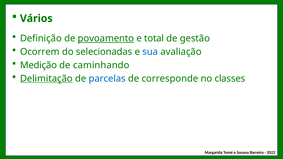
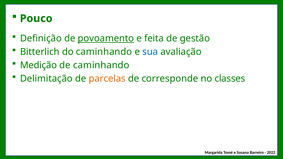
Vários: Vários -> Pouco (36, 18)
total: total -> feita (154, 38)
Ocorrem: Ocorrem -> Bitterlich (40, 52)
do selecionadas: selecionadas -> caminhando (104, 52)
Delimitação underline: present -> none (46, 79)
parcelas colour: blue -> orange (107, 79)
